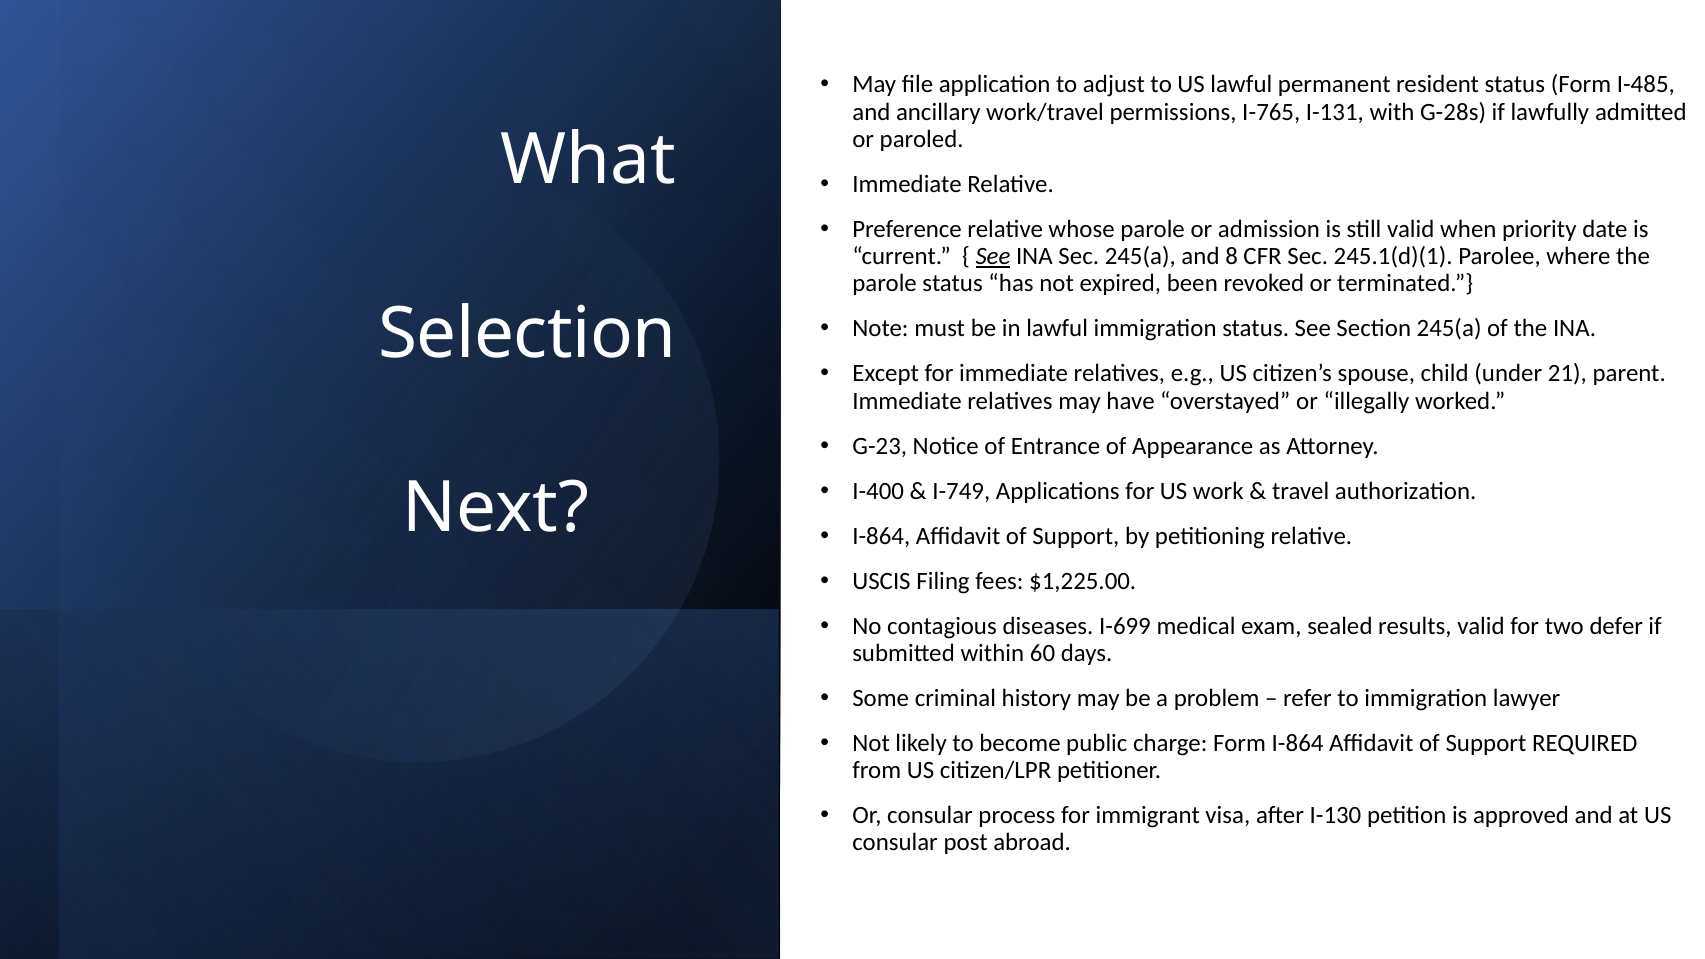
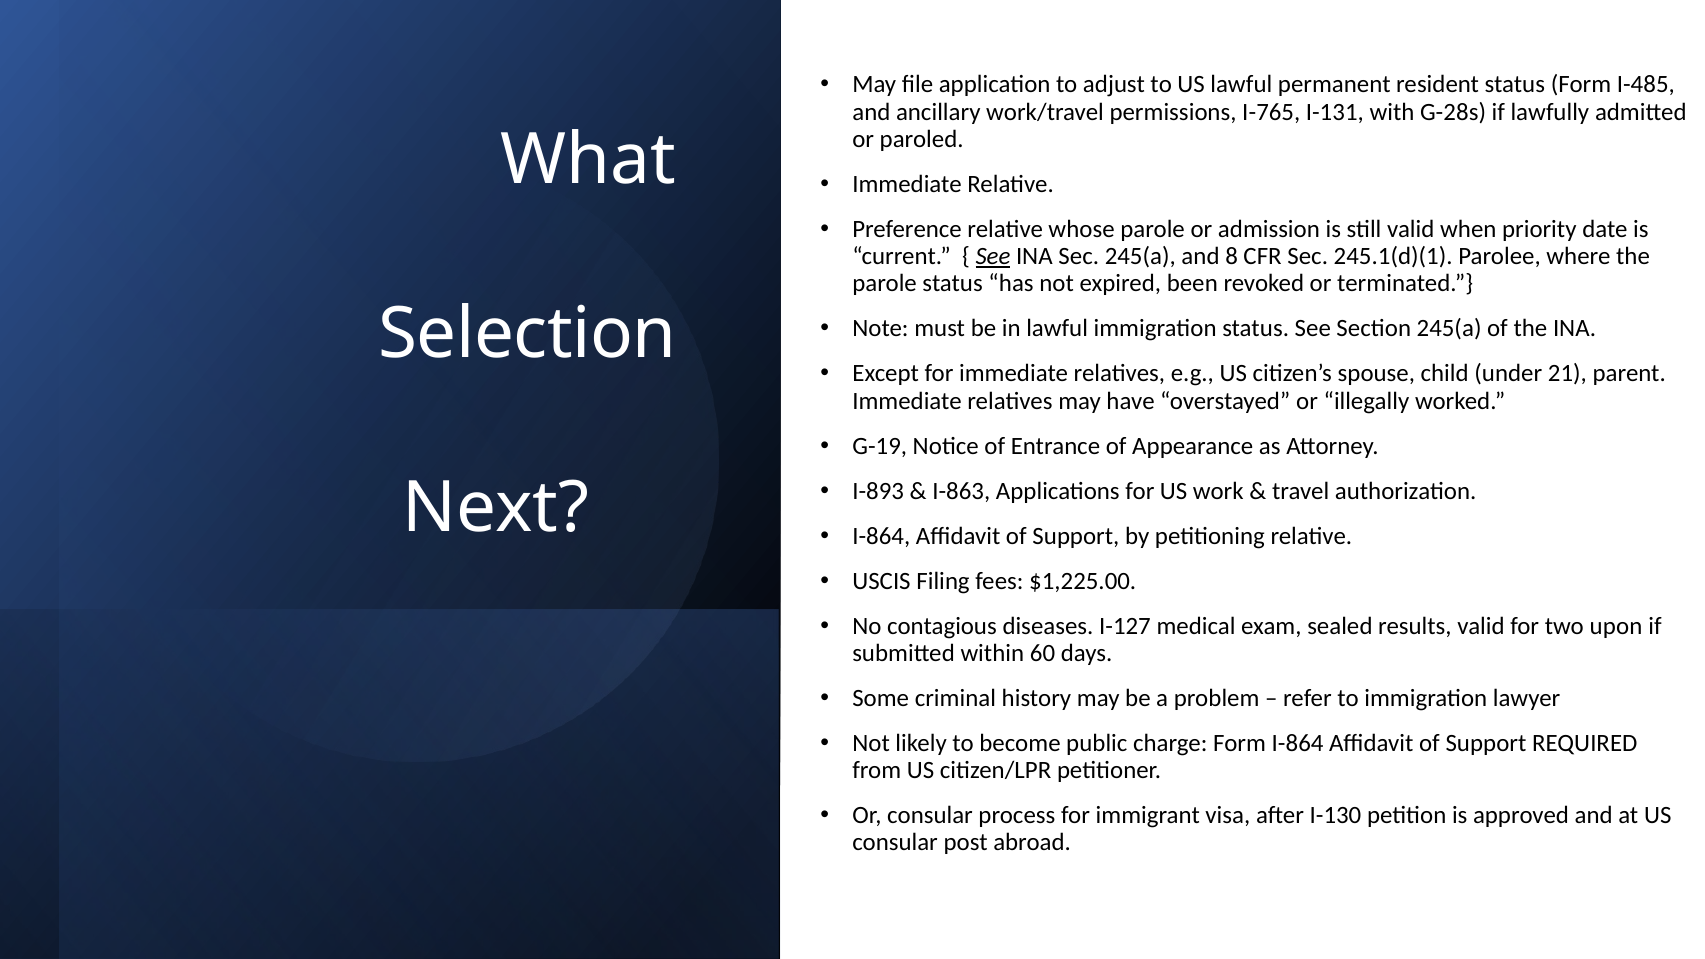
G-23: G-23 -> G-19 (880, 446)
I-400: I-400 -> I-893 (878, 491)
I-749: I-749 -> I-863 (961, 491)
I-699: I-699 -> I-127 (1125, 626)
defer: defer -> upon (1616, 626)
